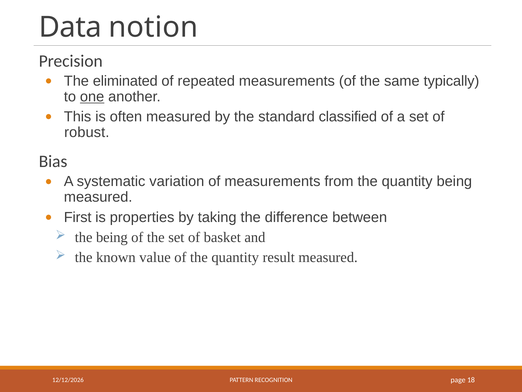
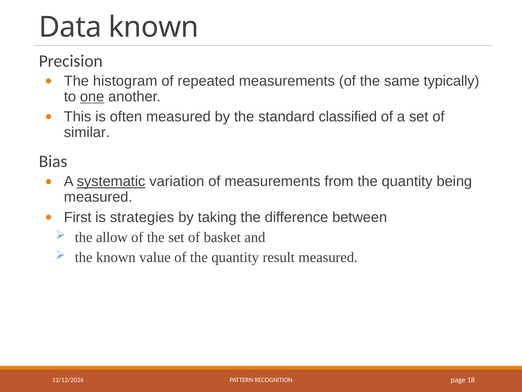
Data notion: notion -> known (154, 27)
eliminated: eliminated -> histogram (125, 81)
robust: robust -> similar (87, 132)
systematic underline: none -> present (111, 181)
properties: properties -> strategies (142, 217)
the being: being -> allow (112, 237)
